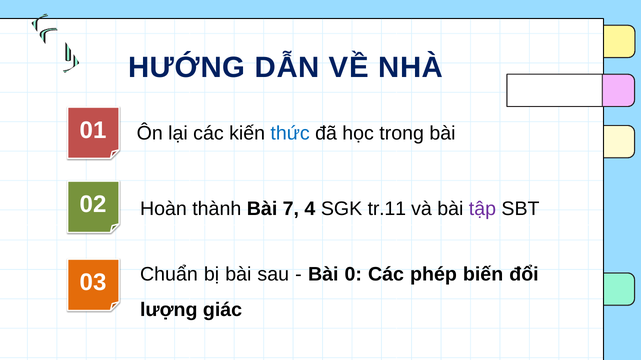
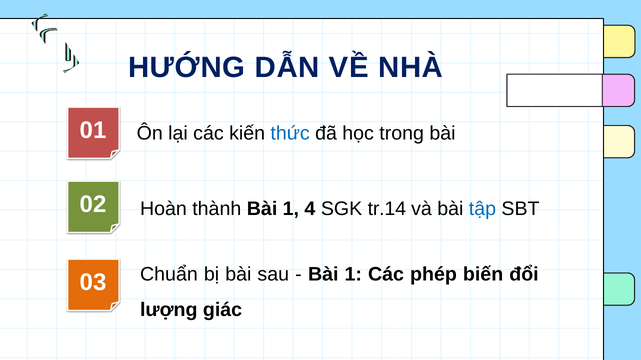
thành Bài 7: 7 -> 1 (291, 209)
tr.11: tr.11 -> tr.14 (387, 209)
tập colour: purple -> blue (482, 209)
0: 0 -> 1 (353, 275)
